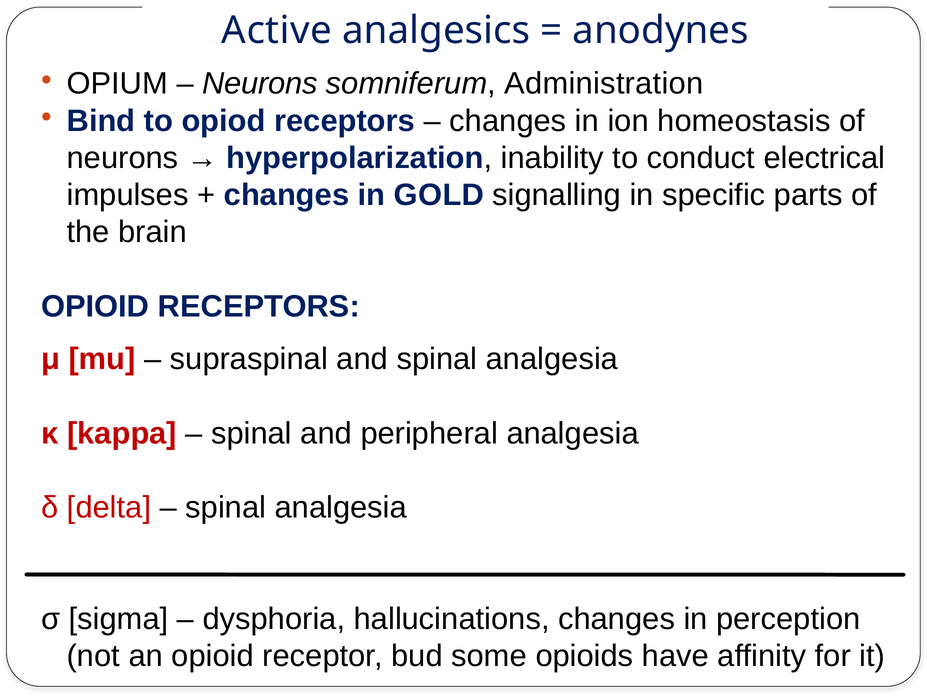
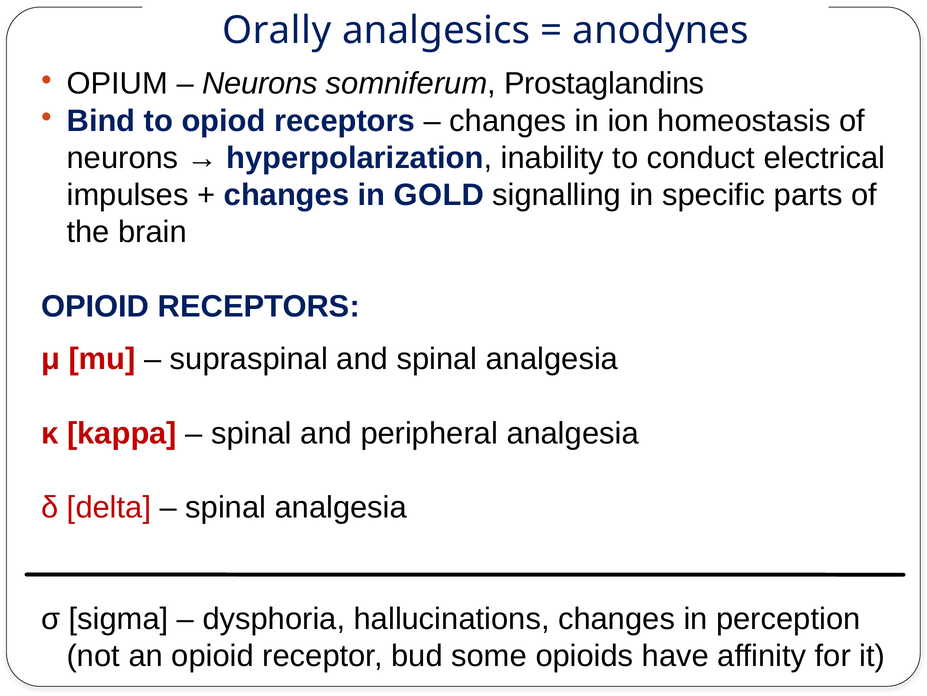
Active: Active -> Orally (277, 30)
Administration: Administration -> Prostaglandins (604, 84)
